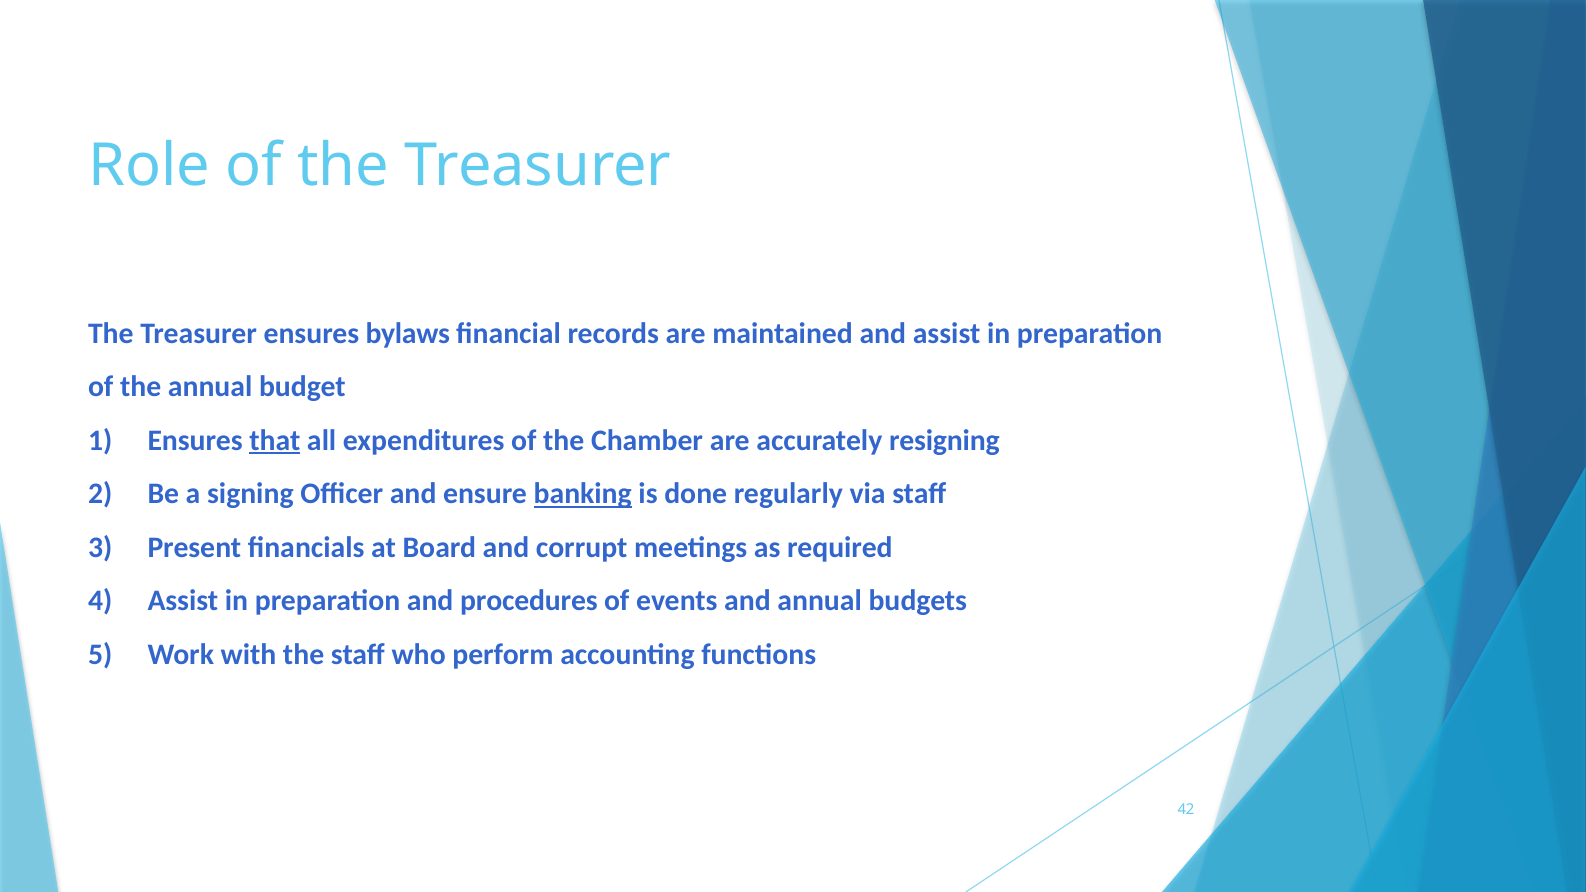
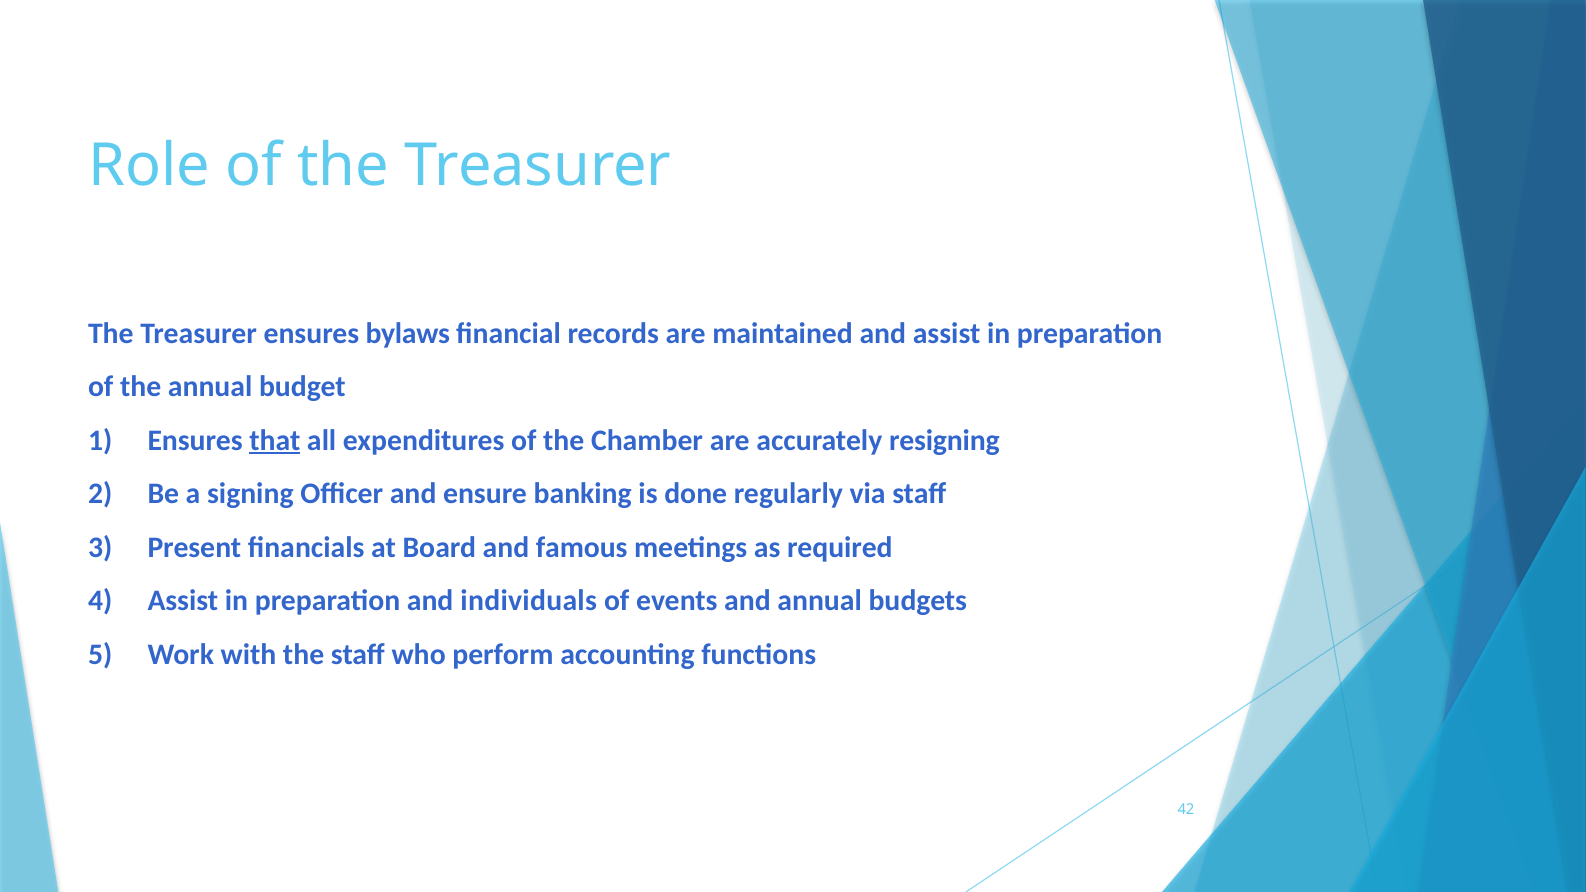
banking underline: present -> none (583, 494)
corrupt: corrupt -> famous (582, 548)
procedures: procedures -> individuals (529, 601)
